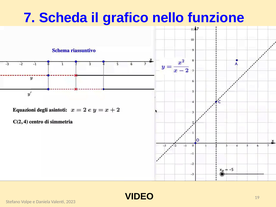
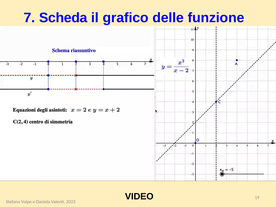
nello: nello -> delle (168, 18)
